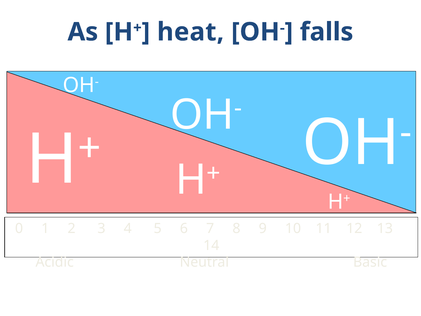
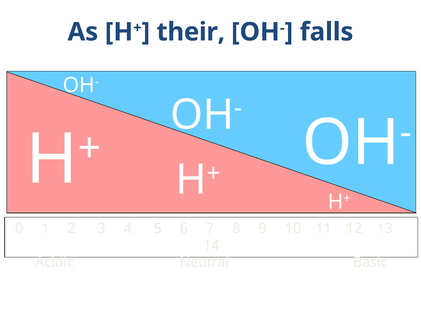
heat: heat -> their (191, 32)
